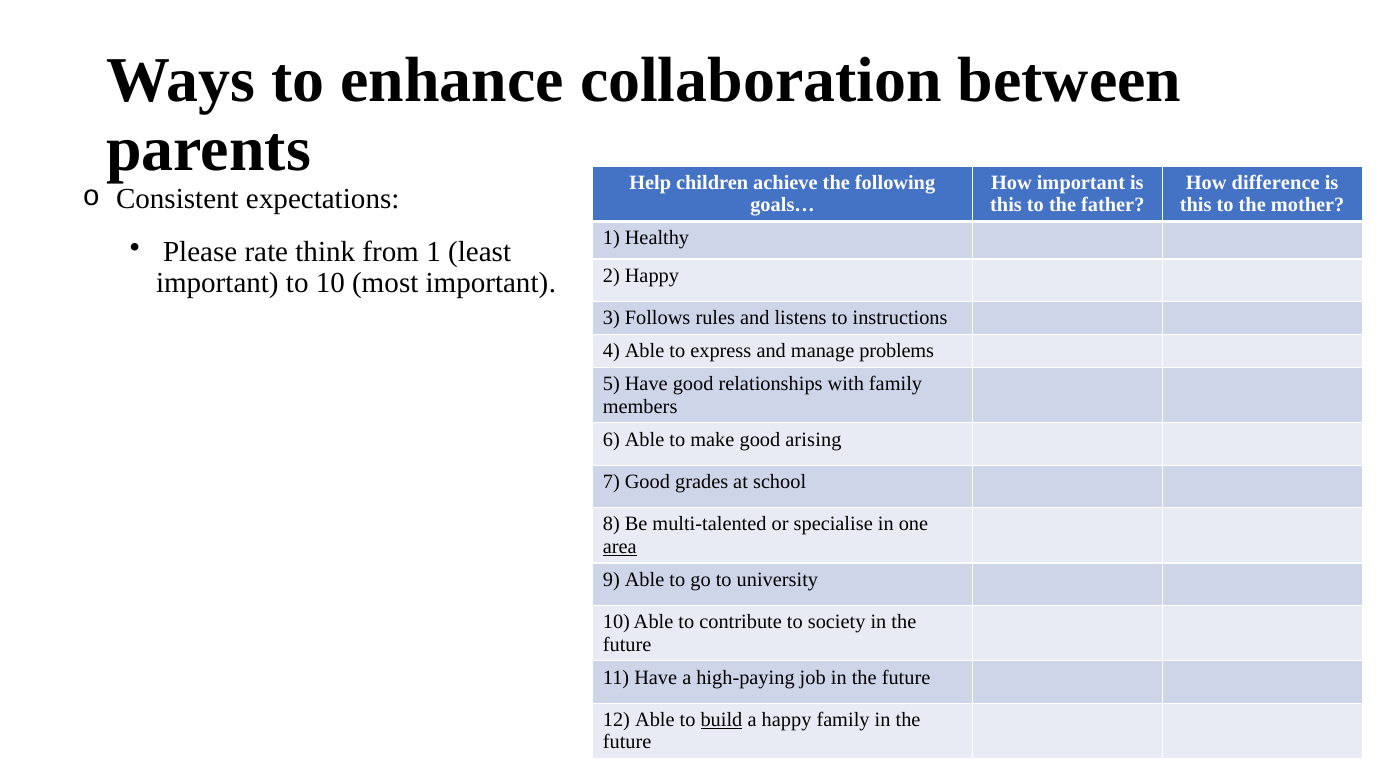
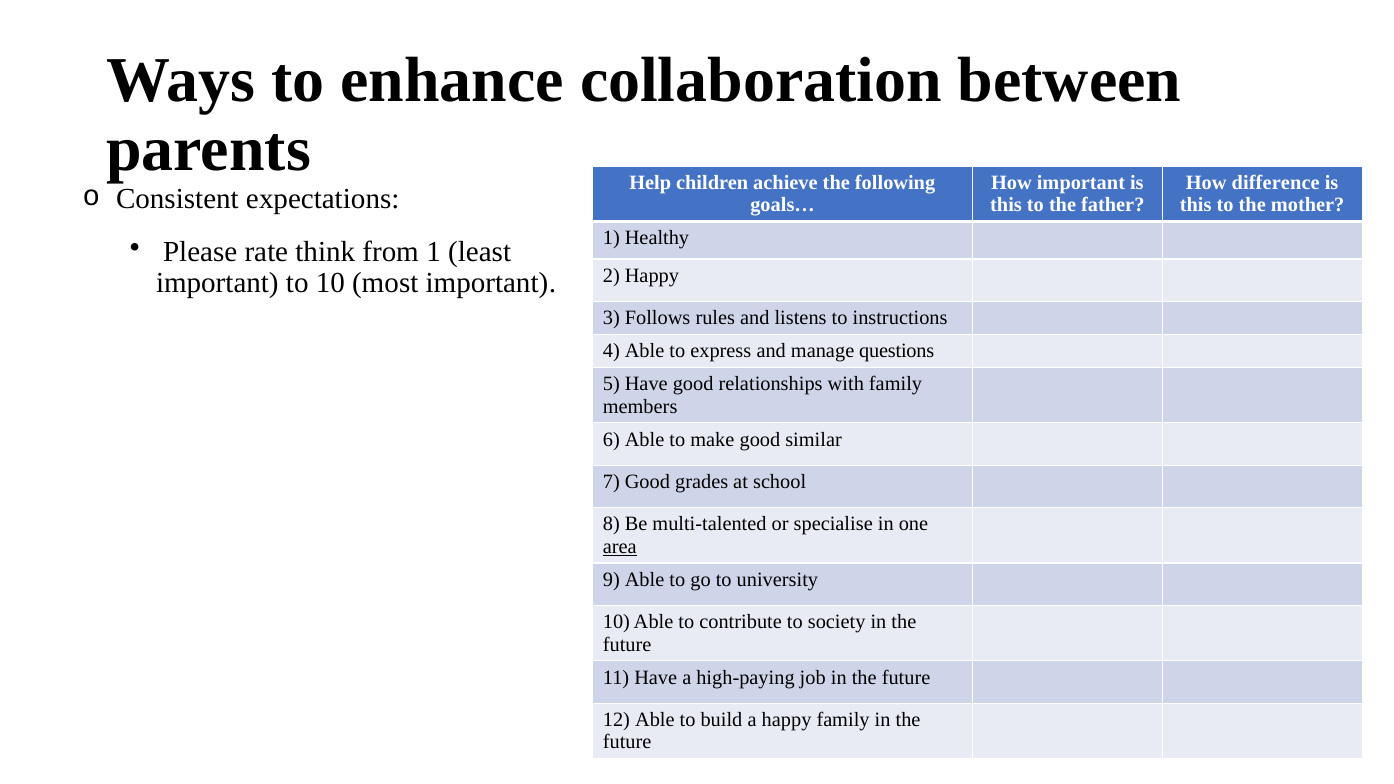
problems: problems -> questions (897, 351)
arising: arising -> similar (814, 439)
build underline: present -> none (721, 720)
